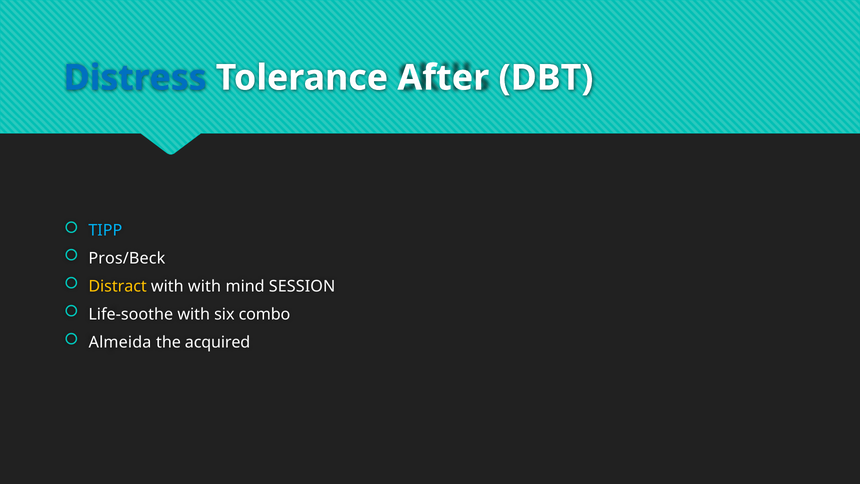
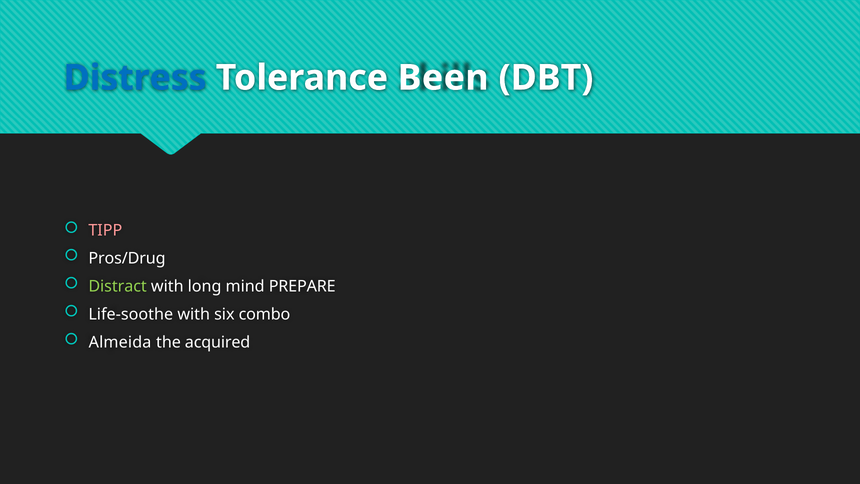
After: After -> Been (443, 78)
TIPP colour: light blue -> pink (105, 230)
Pros/Beck: Pros/Beck -> Pros/Drug (127, 258)
Distract colour: yellow -> light green (118, 286)
with with: with -> long (205, 286)
SESSION: SESSION -> PREPARE (302, 286)
